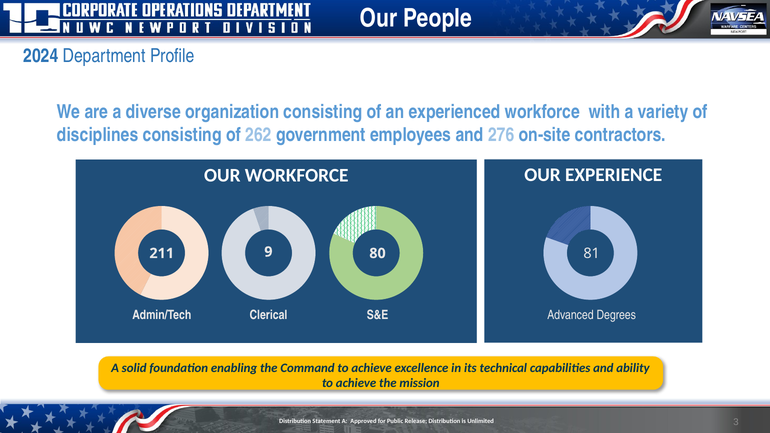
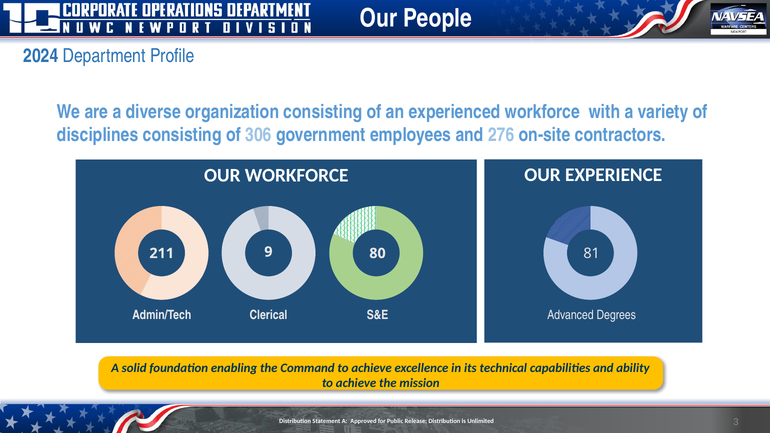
262: 262 -> 306 (259, 135)
